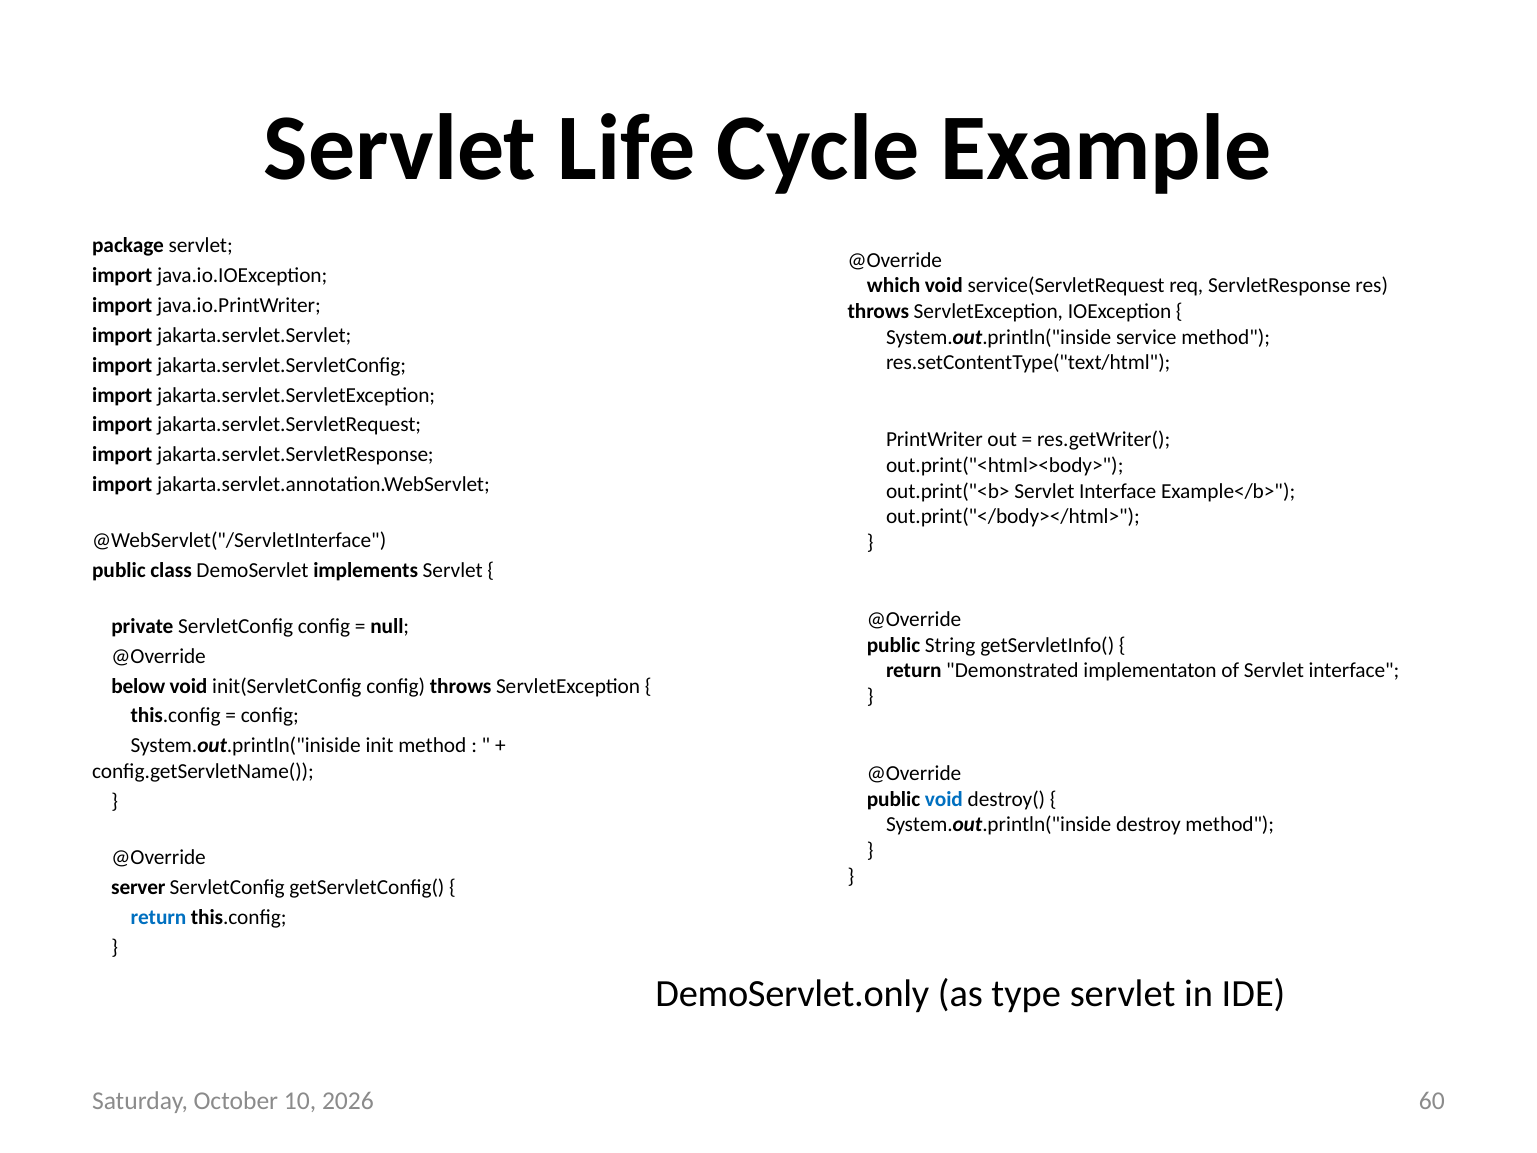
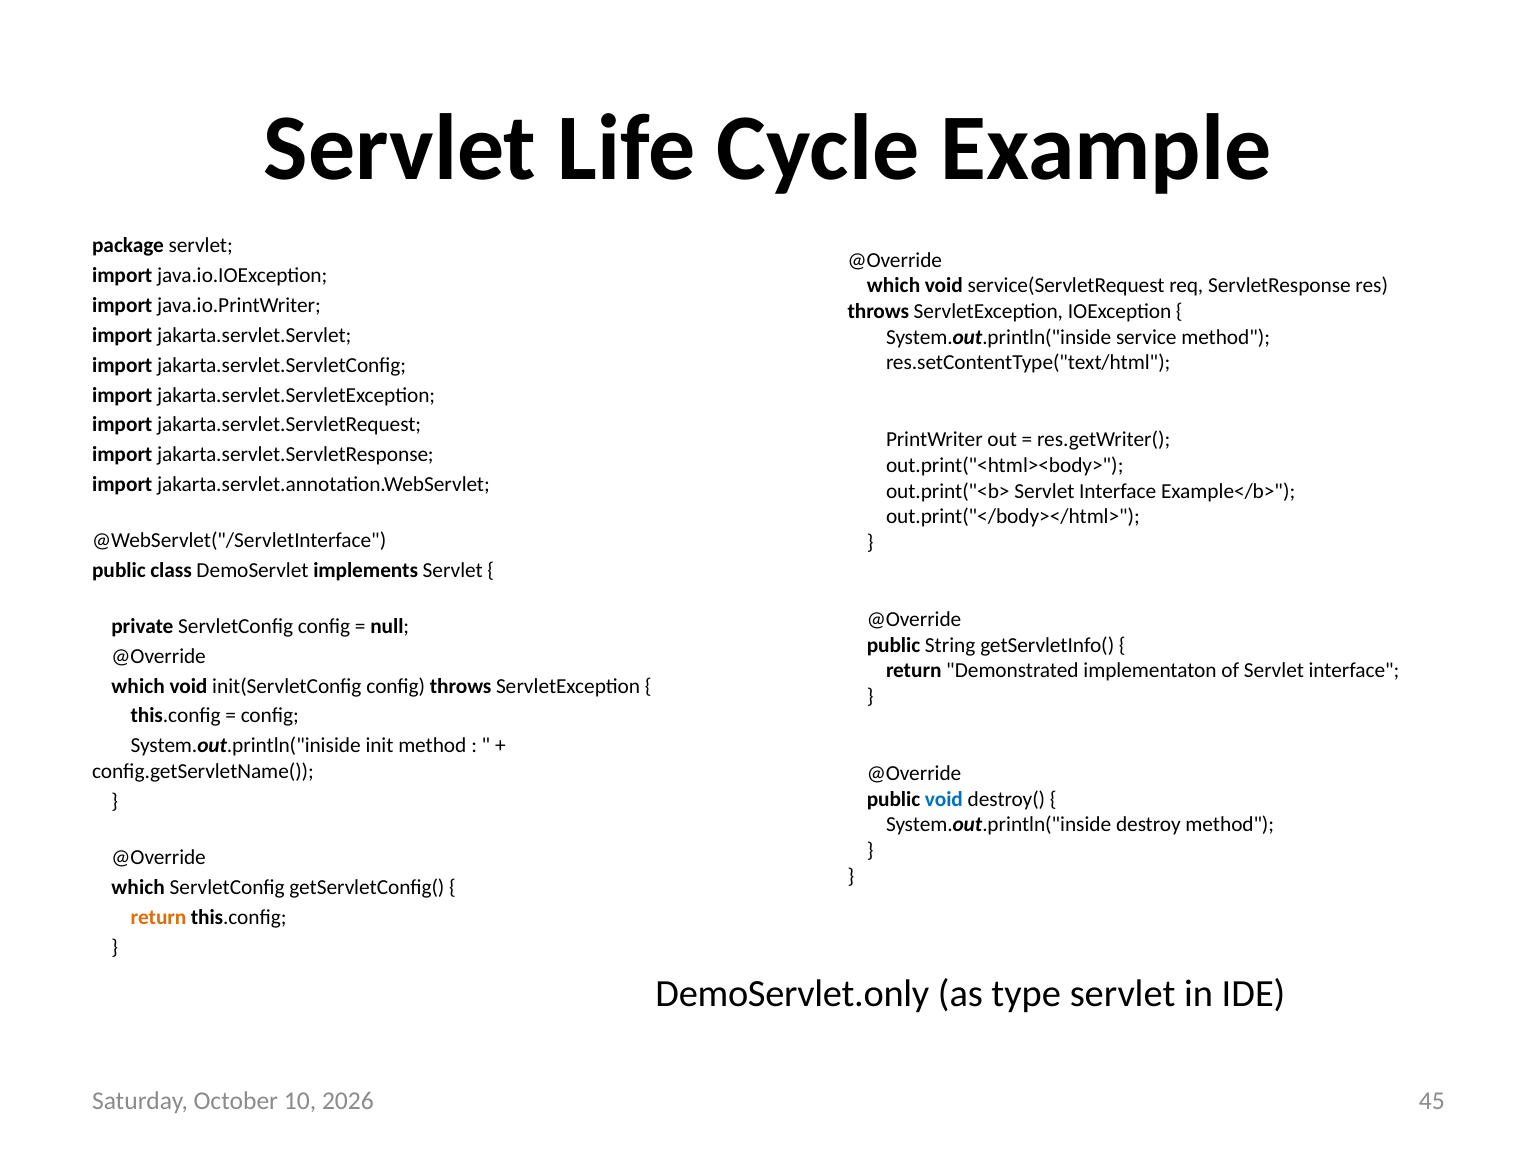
below: below -> which (138, 686)
server: server -> which (138, 887)
return colour: blue -> orange (158, 917)
60: 60 -> 45 (1432, 1101)
